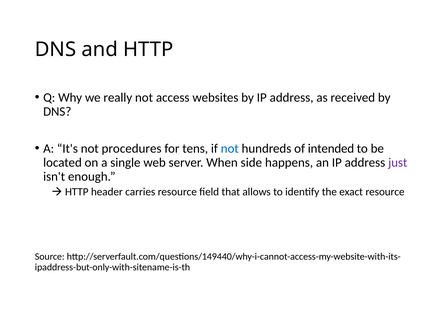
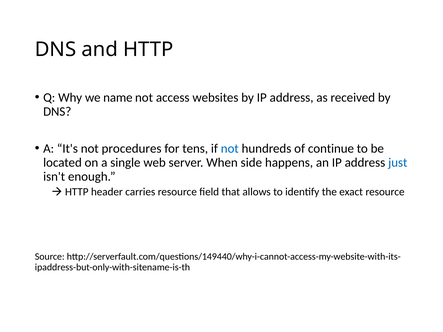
really: really -> name (118, 98)
intended: intended -> continue (331, 149)
just colour: purple -> blue (398, 163)
